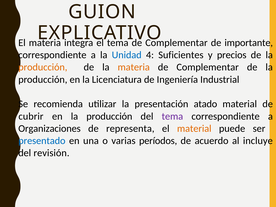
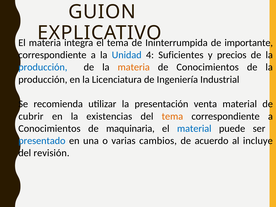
Complementar: Complementar -> Ininterrumpida (176, 43)
producción colour: orange -> blue (43, 67)
Complementar: Complementar -> Conocimientos (208, 67)
atado: atado -> venta (205, 104)
en la producción: producción -> existencias (109, 116)
tema colour: purple -> orange (172, 116)
Organizaciones: Organizaciones -> Conocimientos (49, 128)
representa: representa -> maquinaria (130, 128)
material colour: orange -> blue (194, 128)
períodos: períodos -> cambios (158, 141)
